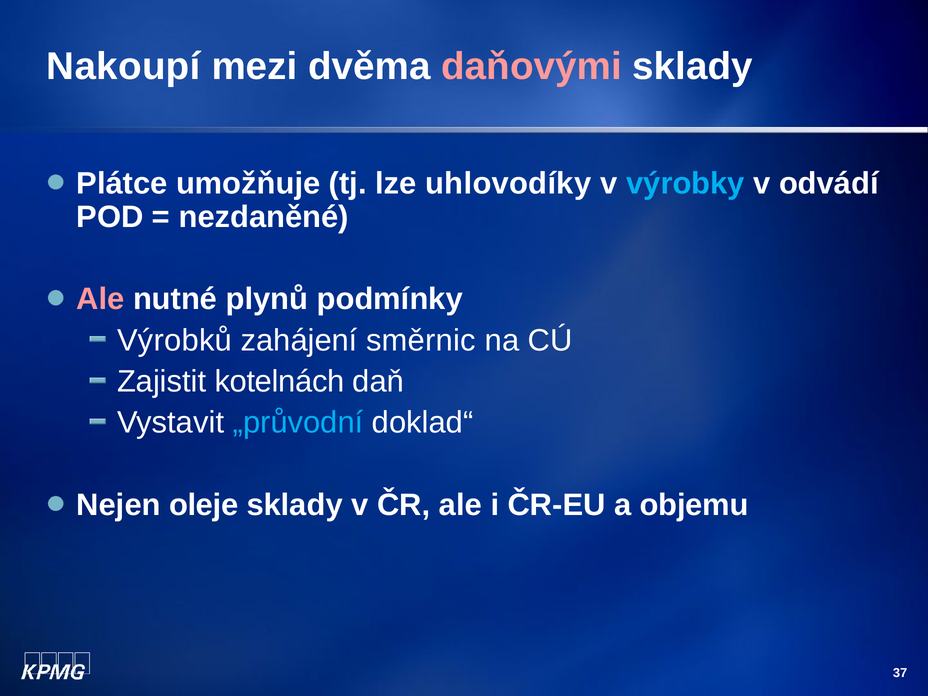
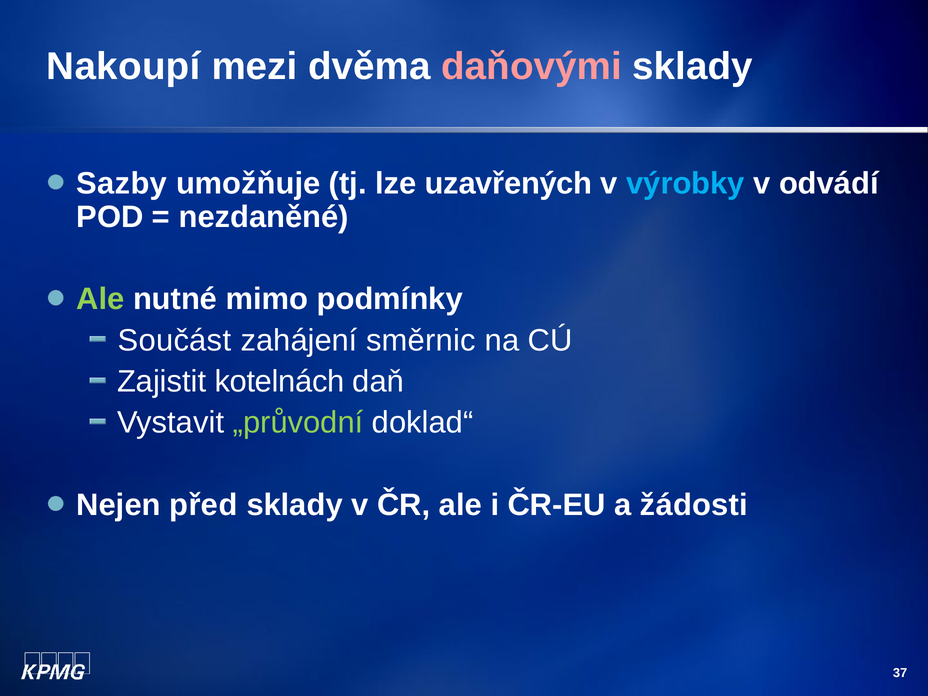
Plátce: Plátce -> Sazby (122, 184)
uhlovodíky: uhlovodíky -> uzavřených (509, 184)
Ale colour: pink -> light green (101, 299)
plynů: plynů -> mimo (267, 299)
Výrobků: Výrobků -> Součást (174, 340)
„průvodní colour: light blue -> light green (298, 423)
oleje: oleje -> před (203, 505)
objemu: objemu -> žádosti (694, 505)
